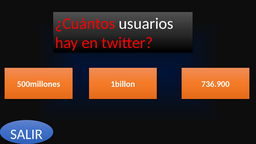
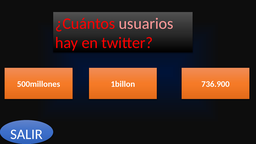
usuarios colour: white -> pink (146, 24)
